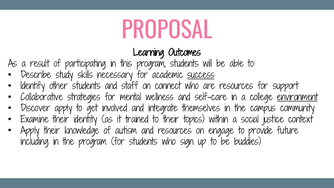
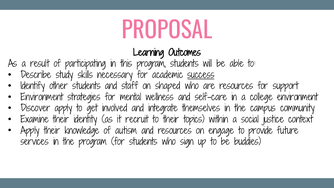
connect: connect -> shaped (168, 86)
Collaborative: Collaborative -> Environment (42, 97)
environment underline: present -> none (297, 97)
trained: trained -> recruit (137, 119)
including: including -> services (35, 142)
